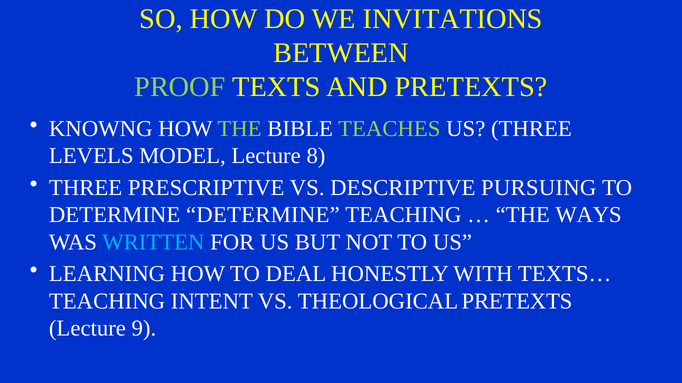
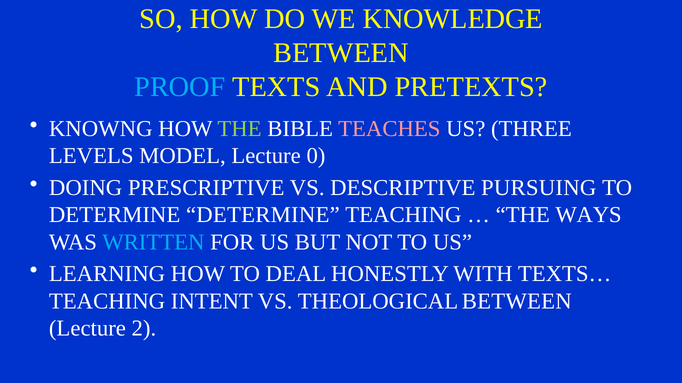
INVITATIONS: INVITATIONS -> KNOWLEDGE (453, 19)
PROOF colour: light green -> light blue (180, 87)
TEACHES colour: light green -> pink (389, 129)
8: 8 -> 0 (316, 156)
THREE: THREE -> DOING (86, 188)
THEOLOGICAL PRETEXTS: PRETEXTS -> BETWEEN (517, 302)
9: 9 -> 2 (144, 329)
